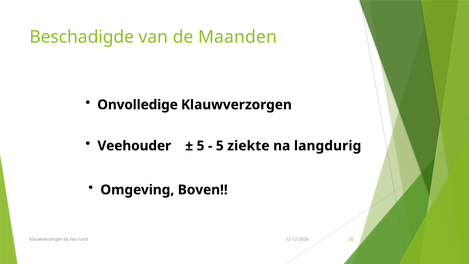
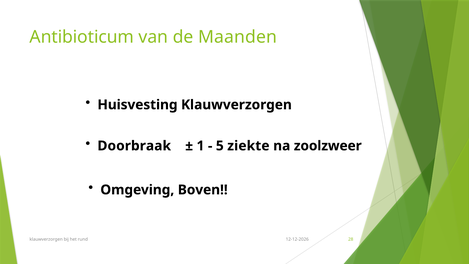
Beschadigde: Beschadigde -> Antibioticum (82, 37)
Onvolledige: Onvolledige -> Huisvesting (137, 105)
Veehouder: Veehouder -> Doorbraak (134, 146)
5: 5 -> 1 (201, 146)
langdurig: langdurig -> zoolzweer (328, 146)
